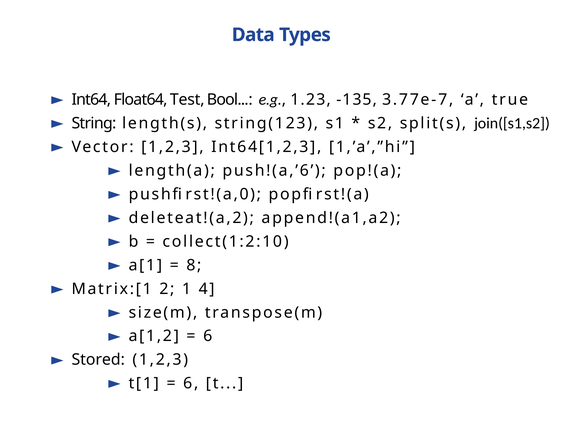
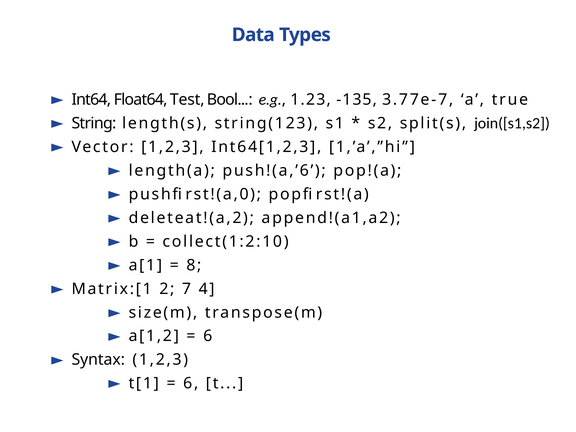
1: 1 -> 7 (187, 289)
Stored: Stored -> Syntax (98, 360)
